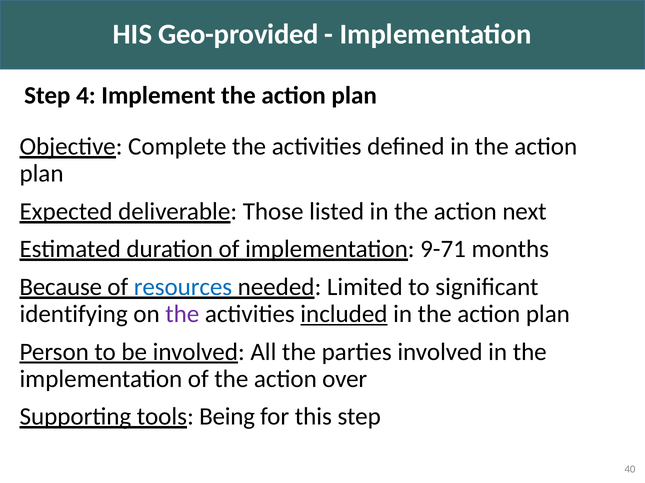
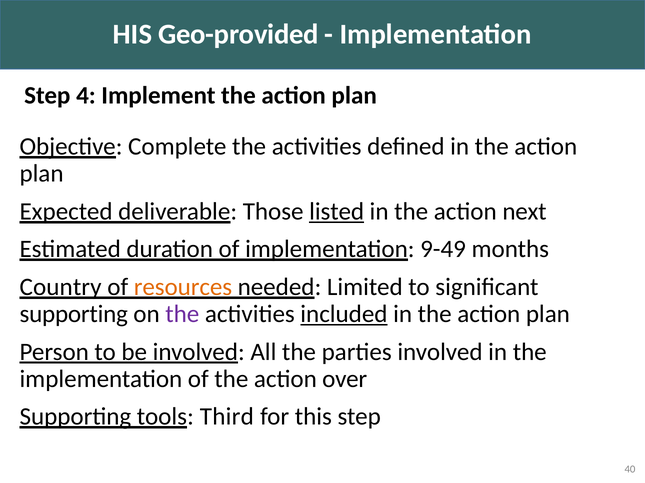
listed underline: none -> present (337, 212)
9-71: 9-71 -> 9-49 (443, 250)
Because: Because -> Country (61, 287)
resources colour: blue -> orange (183, 287)
identifying: identifying -> supporting (74, 314)
Being: Being -> Third (227, 417)
